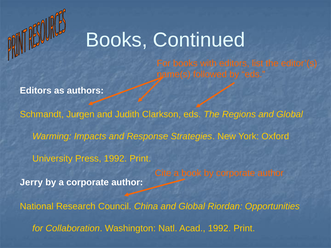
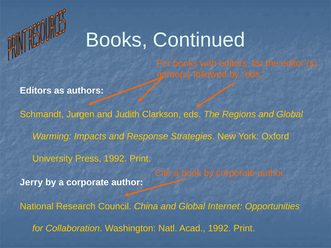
Riordan: Riordan -> Internet (225, 206)
